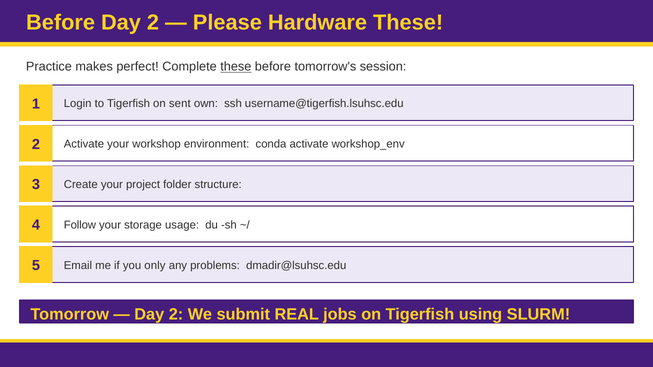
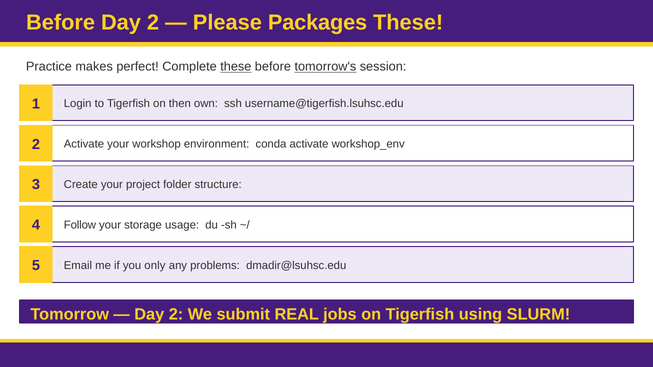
Hardware: Hardware -> Packages (318, 23)
tomorrow's underline: none -> present (325, 67)
sent: sent -> then (180, 104)
